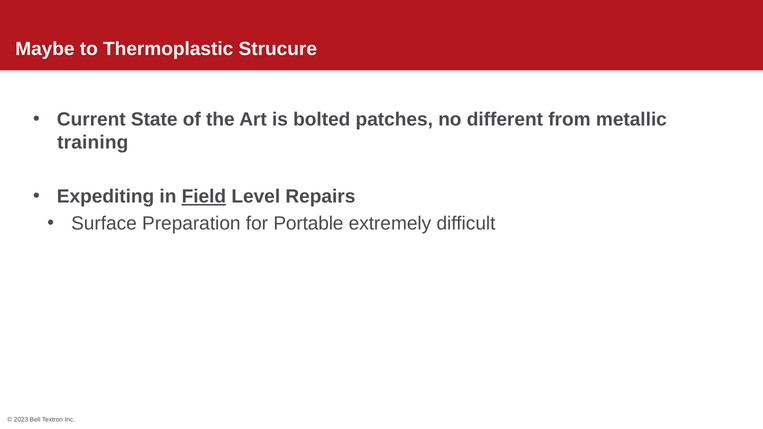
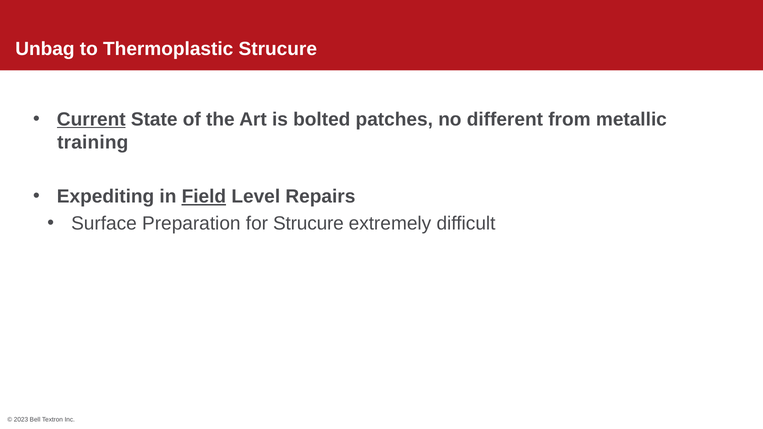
Maybe: Maybe -> Unbag (45, 49)
Current underline: none -> present (91, 119)
for Portable: Portable -> Strucure (308, 224)
